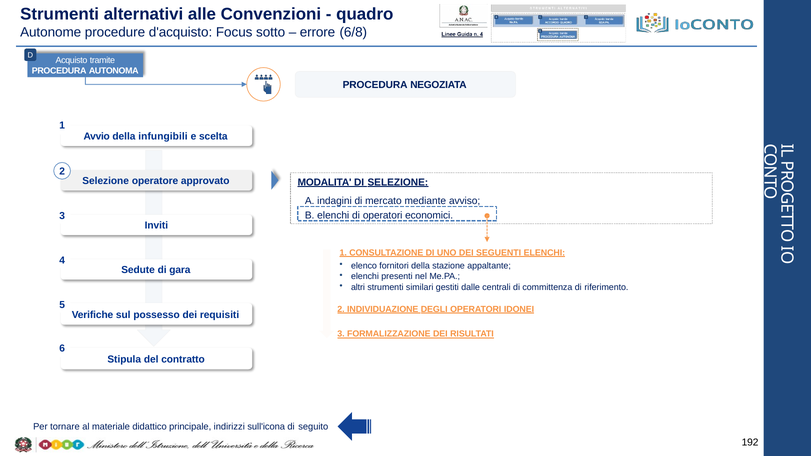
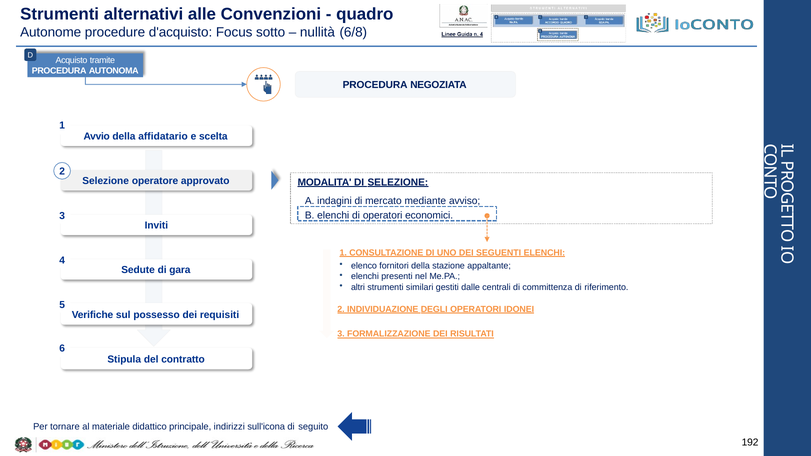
errore: errore -> nullità (317, 32)
infungibili: infungibili -> affidatario (163, 136)
